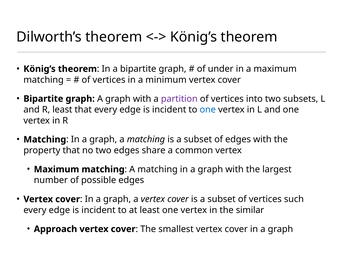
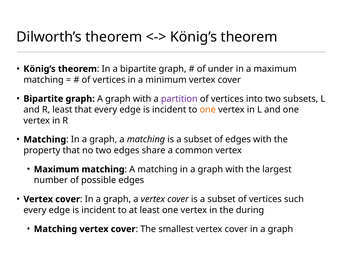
one colour: blue -> orange (208, 109)
similar: similar -> during (250, 209)
Approach: Approach -> Matching (55, 228)
